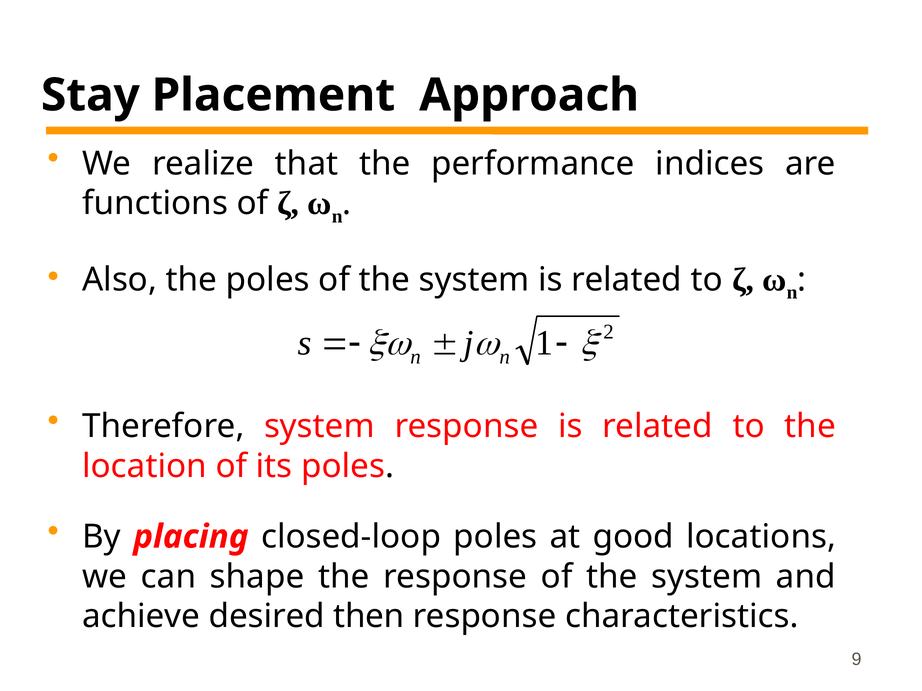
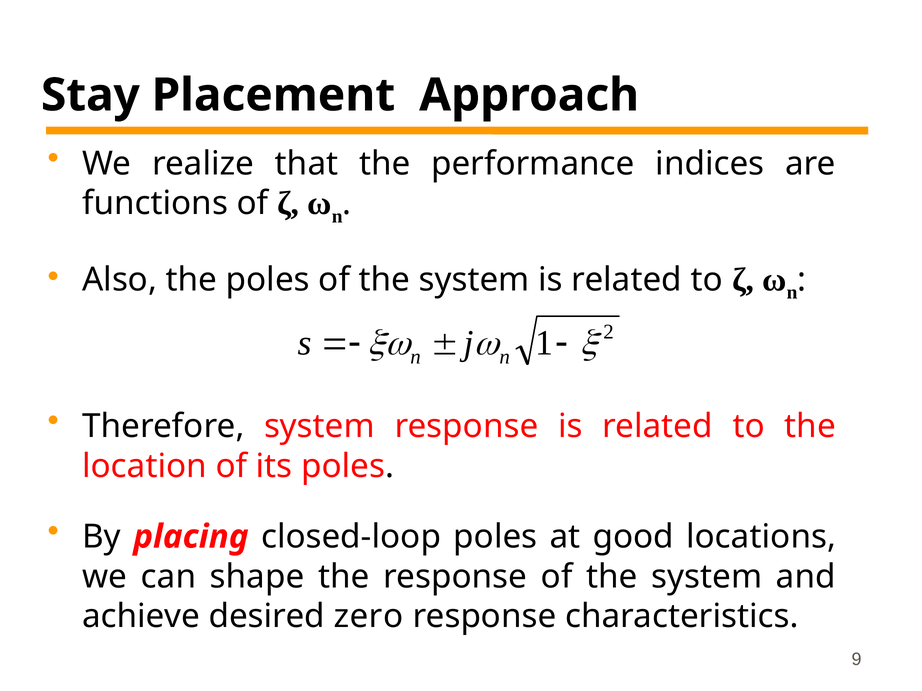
then: then -> zero (369, 617)
